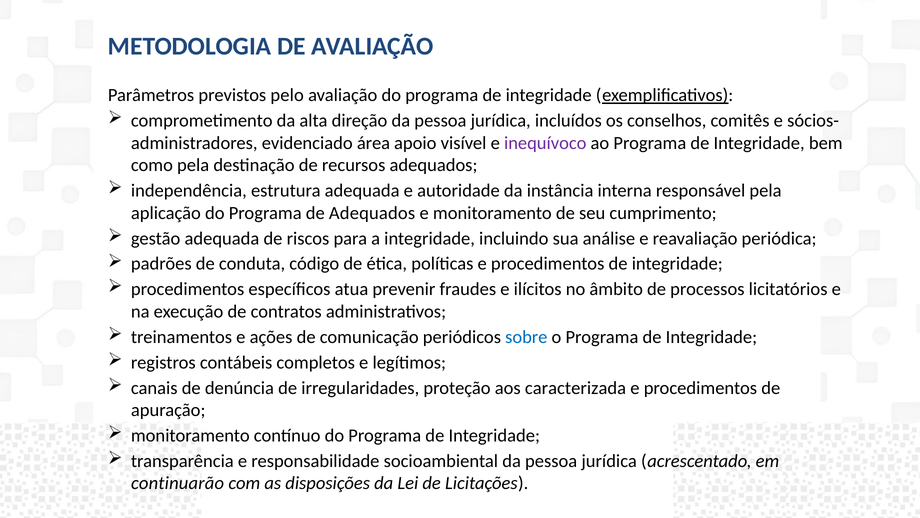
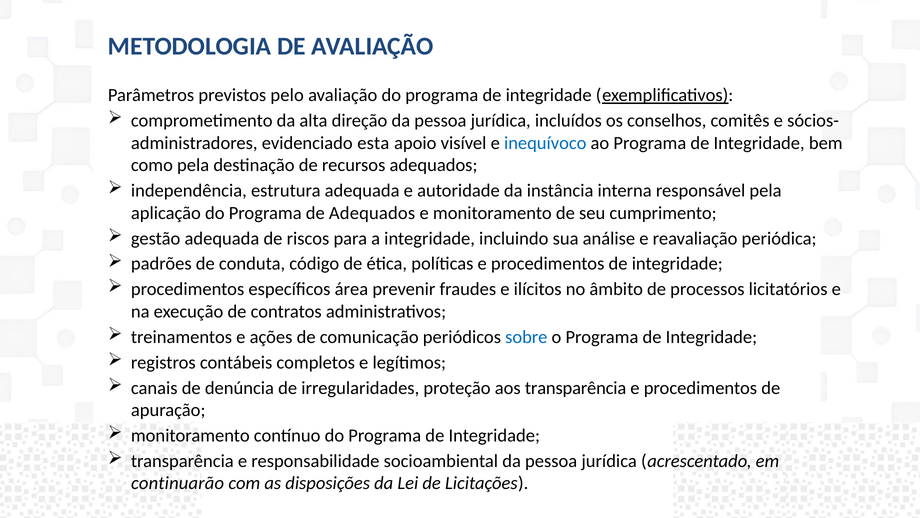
área: área -> esta (373, 143)
inequívoco colour: purple -> blue (545, 143)
atua: atua -> área (351, 289)
aos caracterizada: caracterizada -> transparência (576, 388)
